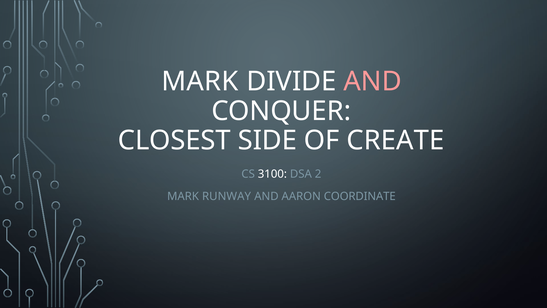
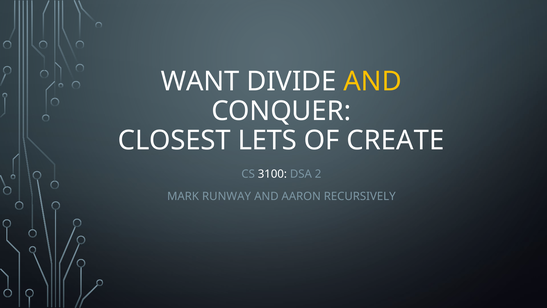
MARK: MARK -> WANT (200, 81)
AND colour: pink -> yellow (373, 81)
SIDE: SIDE -> LETS (267, 140)
COORDINATE: COORDINATE -> RECURSIVELY (360, 196)
